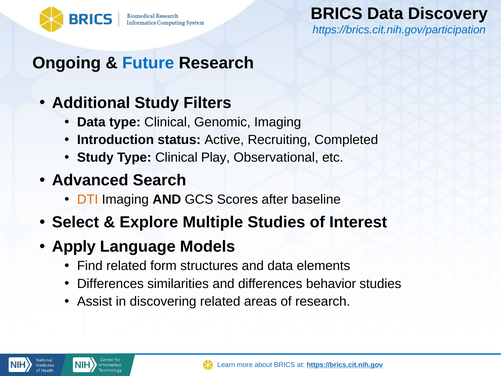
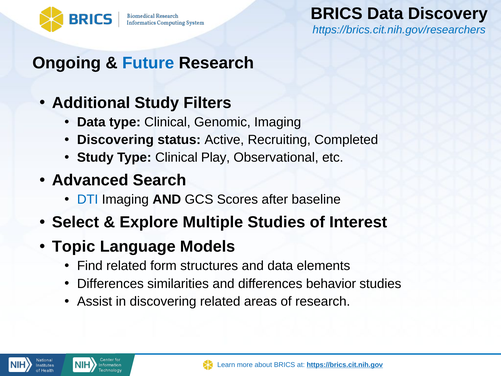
https://brics.cit.nih.gov/participation: https://brics.cit.nih.gov/participation -> https://brics.cit.nih.gov/researchers (399, 30)
Introduction: Introduction -> Discovering (115, 140)
DTI colour: orange -> blue (88, 199)
Apply: Apply -> Topic (74, 246)
